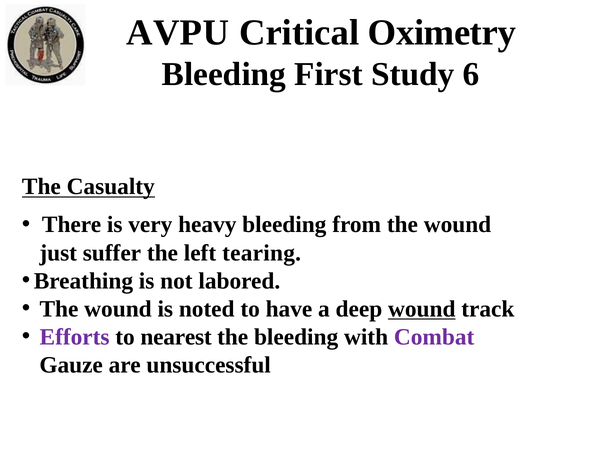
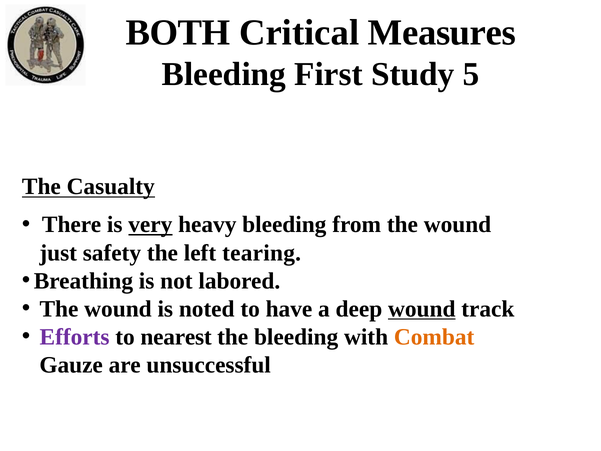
AVPU: AVPU -> BOTH (178, 33)
Oximetry: Oximetry -> Measures (442, 33)
6: 6 -> 5 (471, 74)
very underline: none -> present (150, 225)
suffer: suffer -> safety (112, 253)
Combat colour: purple -> orange (434, 337)
